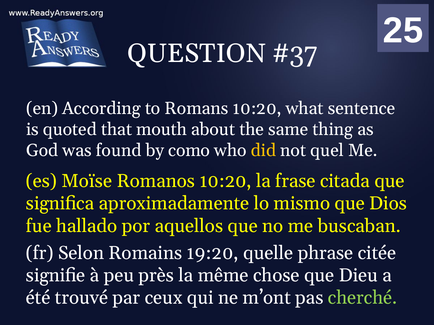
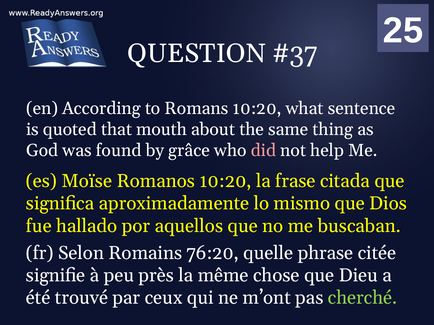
como: como -> grâce (189, 151)
did colour: yellow -> pink (263, 151)
quel: quel -> help (327, 151)
19:20: 19:20 -> 76:20 (213, 253)
